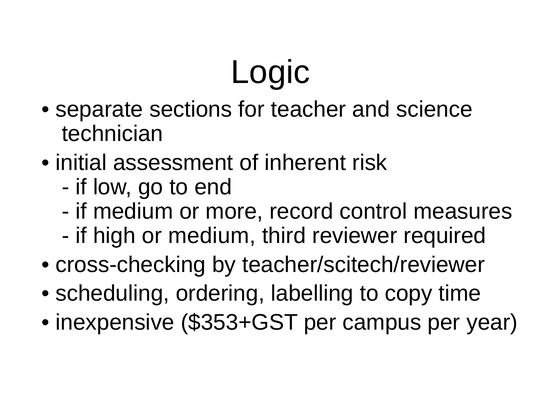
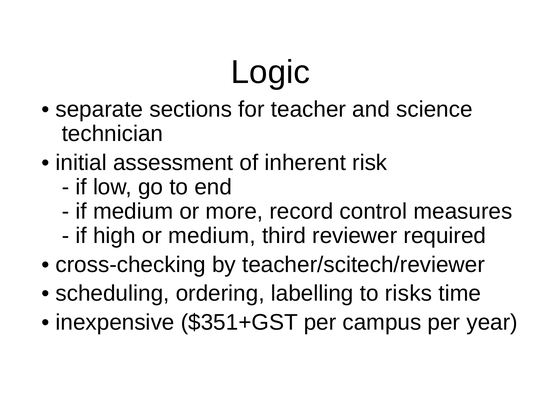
copy: copy -> risks (409, 293)
$353+GST: $353+GST -> $351+GST (239, 322)
